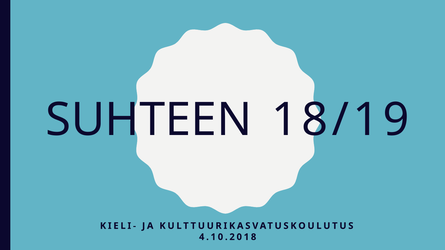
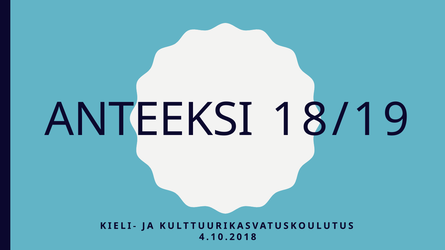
SUHTEEN: SUHTEEN -> ANTEEKSI (149, 120)
